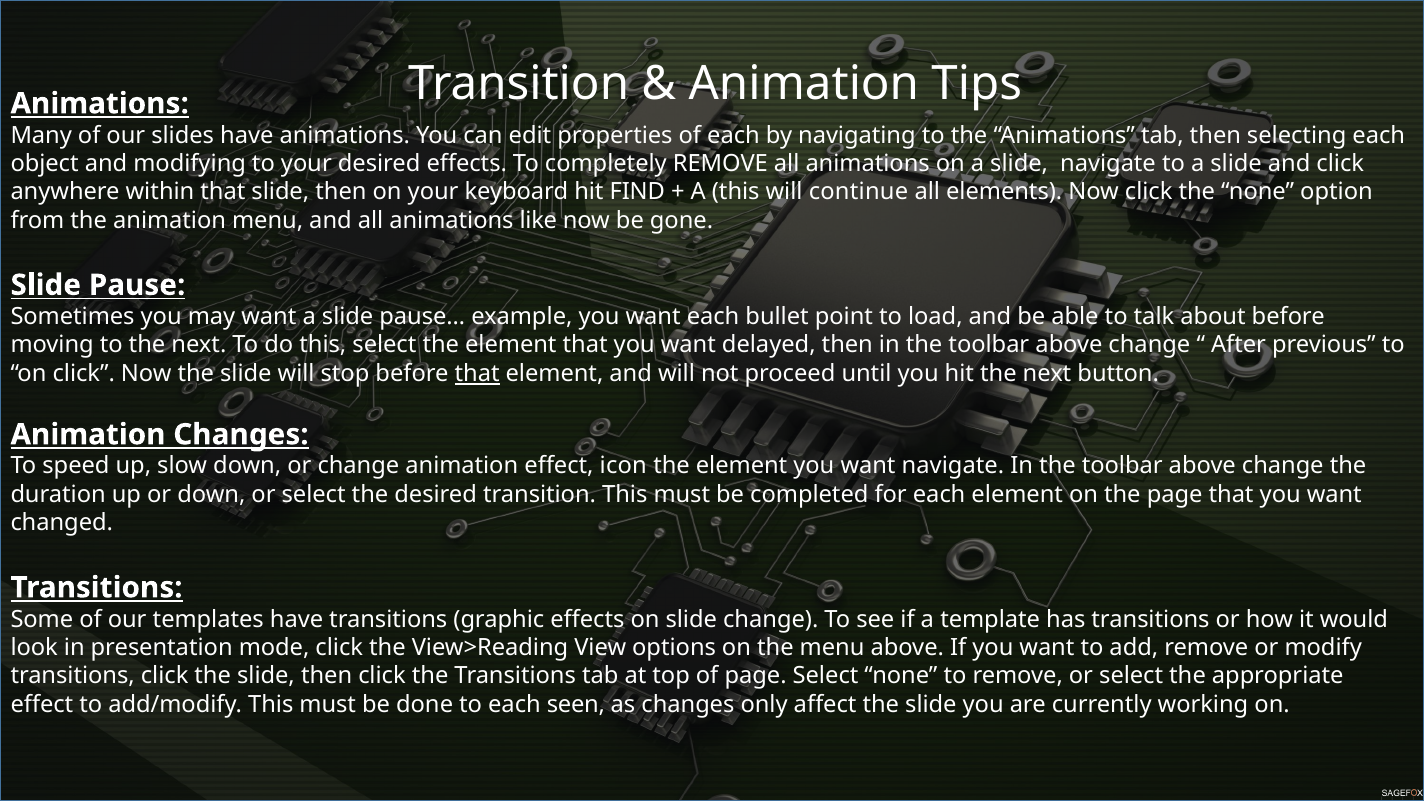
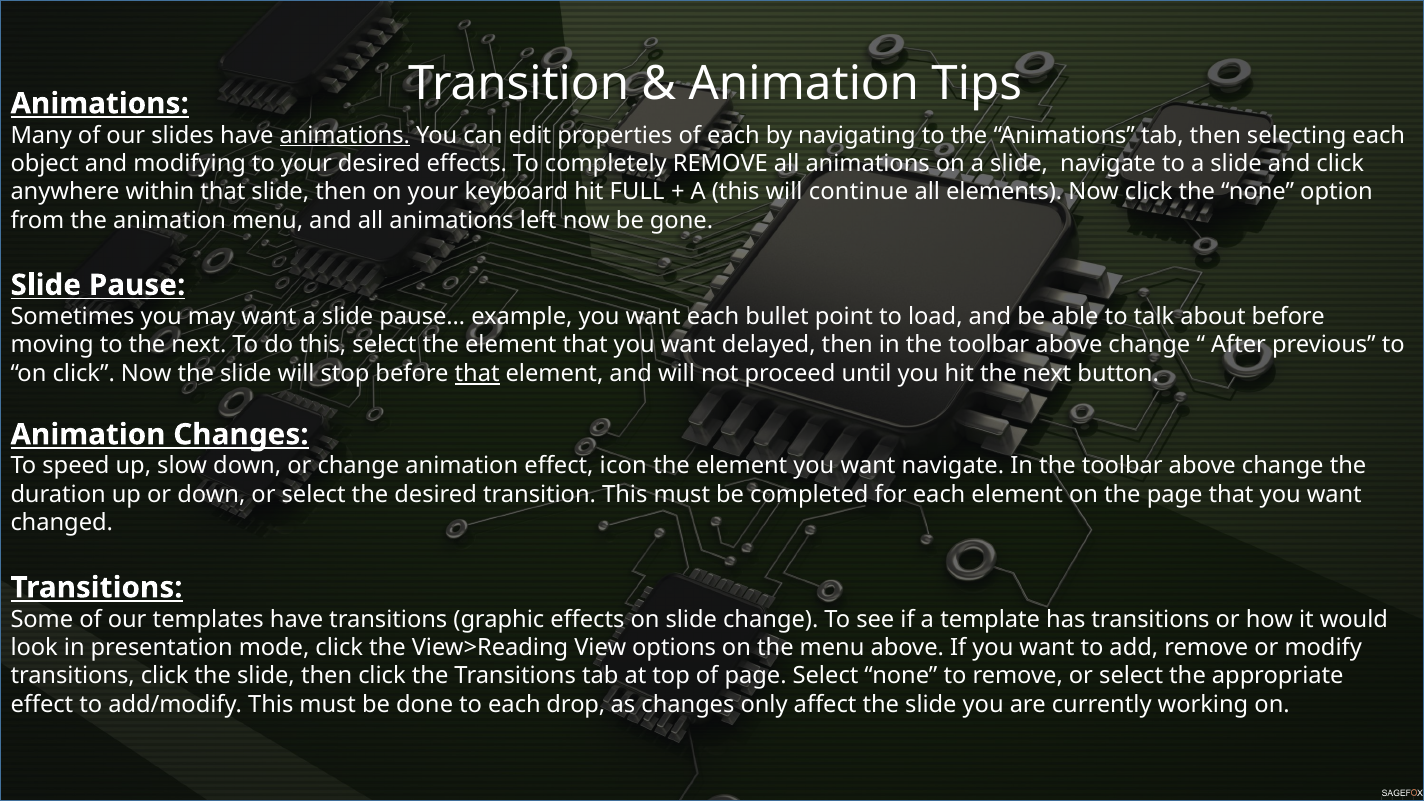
animations underline: none -> present (345, 135)
FIND: FIND -> FULL (637, 192)
like: like -> left (538, 221)
seen: seen -> drop (576, 705)
